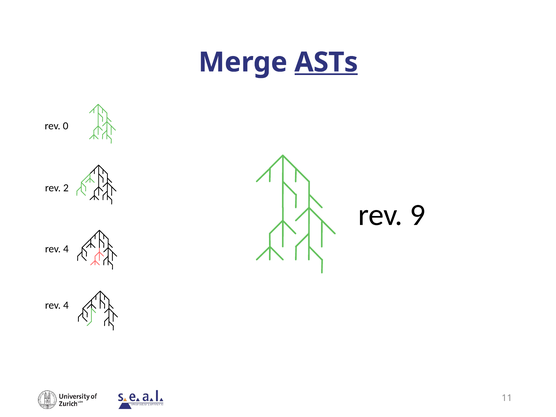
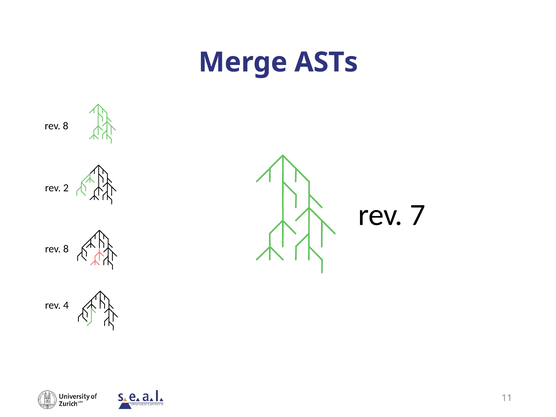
ASTs underline: present -> none (326, 62)
0: 0 -> 8 (66, 126)
9: 9 -> 7 (418, 215)
4: 4 -> 8 (66, 249)
